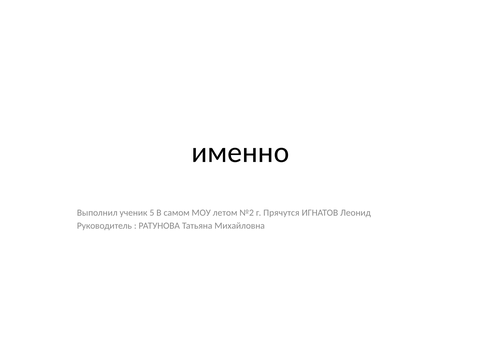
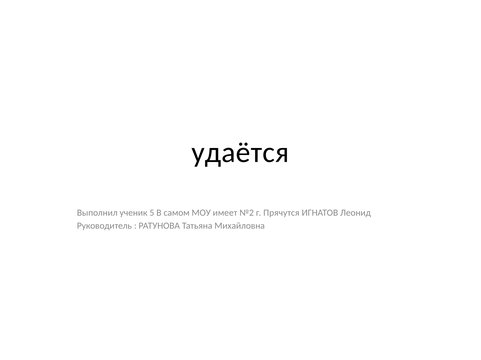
именно: именно -> удаётся (240, 153)
летом: летом -> имеет (225, 213)
